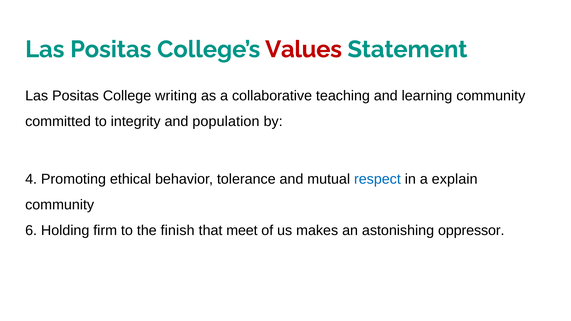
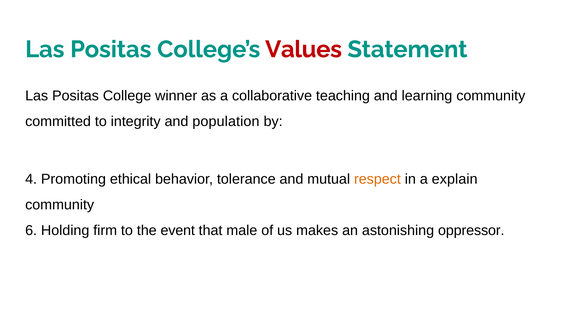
writing: writing -> winner (176, 96)
respect colour: blue -> orange (377, 179)
finish: finish -> event (178, 231)
meet: meet -> male (242, 231)
